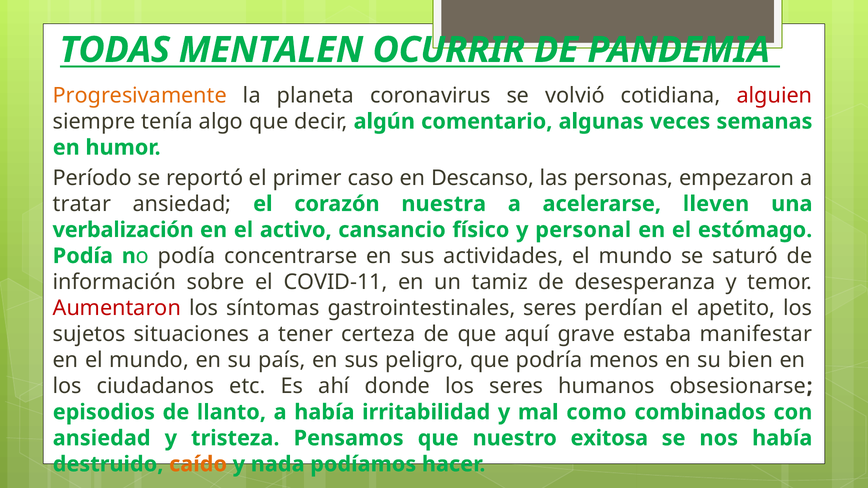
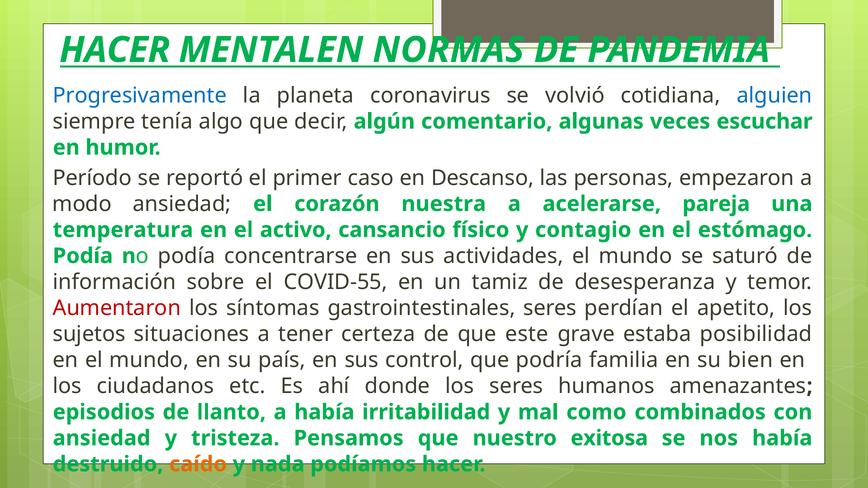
TODAS: TODAS -> HACER (115, 50)
OCURRIR: OCURRIR -> NORMAS (448, 50)
Progresivamente colour: orange -> blue (140, 96)
alguien colour: red -> blue (774, 96)
semanas: semanas -> escuchar (765, 122)
tratar: tratar -> modo (82, 204)
lleven: lleven -> pareja (716, 204)
verbalización: verbalización -> temperatura (123, 230)
personal: personal -> contagio (583, 230)
COVID-11: COVID-11 -> COVID-55 (336, 282)
aquí: aquí -> este (527, 334)
manifestar: manifestar -> posibilidad (756, 334)
peligro: peligro -> control (425, 360)
menos: menos -> familia (624, 360)
obsesionarse: obsesionarse -> amenazantes (738, 386)
